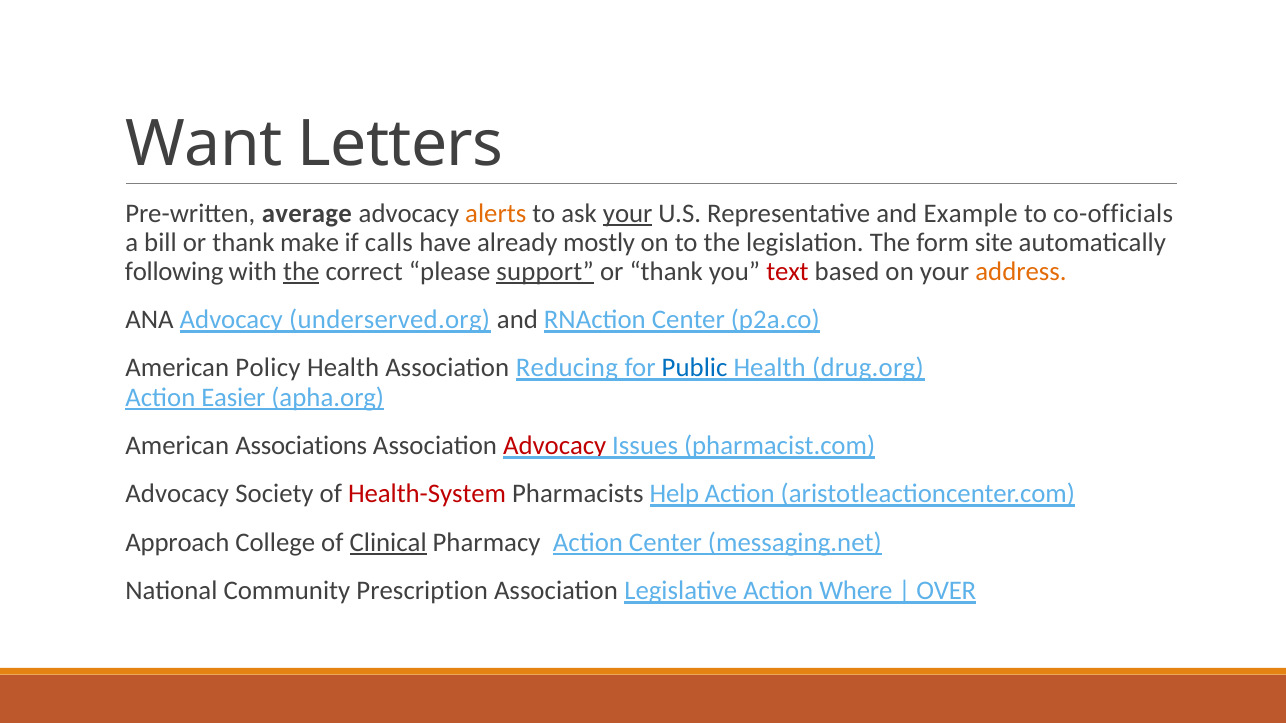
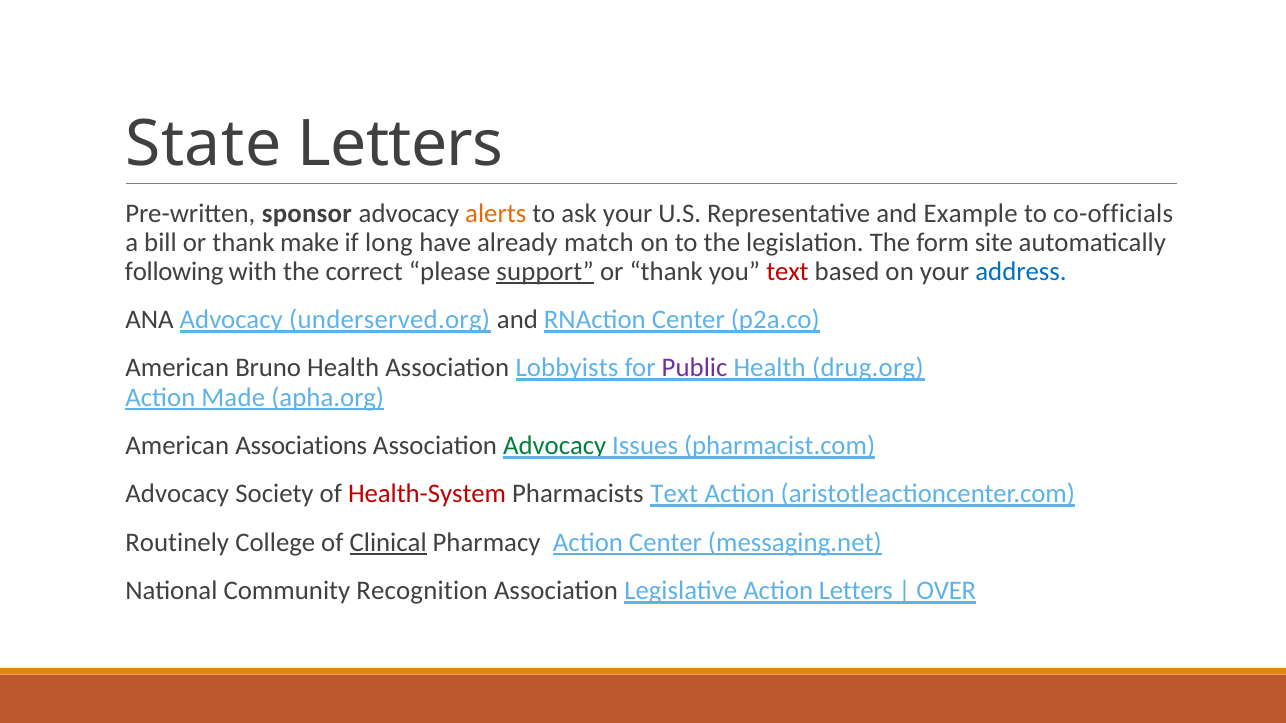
Want: Want -> State (204, 144)
average: average -> sponsor (307, 214)
your underline: present -> none (628, 214)
calls: calls -> long (389, 243)
mostly: mostly -> match (599, 243)
the underline: present -> none (301, 272)
address colour: orange -> blue (1021, 272)
Policy: Policy -> Bruno (268, 368)
Reducing: Reducing -> Lobbyists (567, 368)
Public colour: blue -> purple (695, 368)
Easier: Easier -> Made (233, 398)
Advocacy colour: red -> green (555, 446)
Pharmacists Help: Help -> Text (674, 494)
Approach: Approach -> Routinely (177, 543)
Prescription: Prescription -> Recognition (422, 591)
Action Where: Where -> Letters (856, 591)
